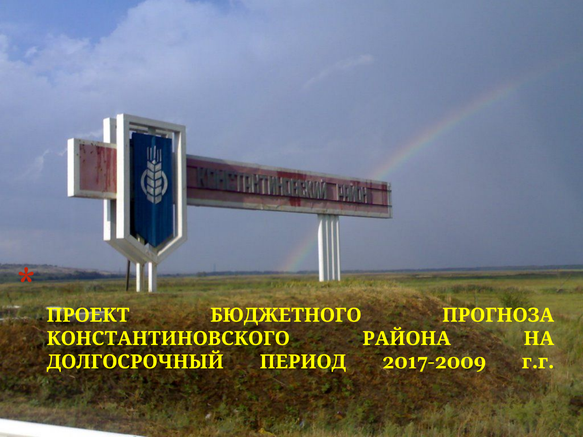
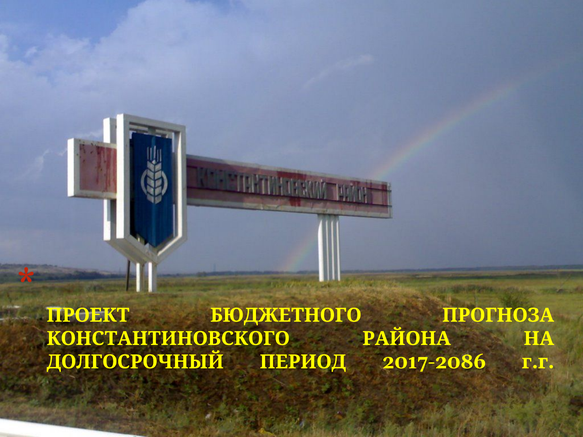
2017-2009: 2017-2009 -> 2017-2086 (434, 362)
